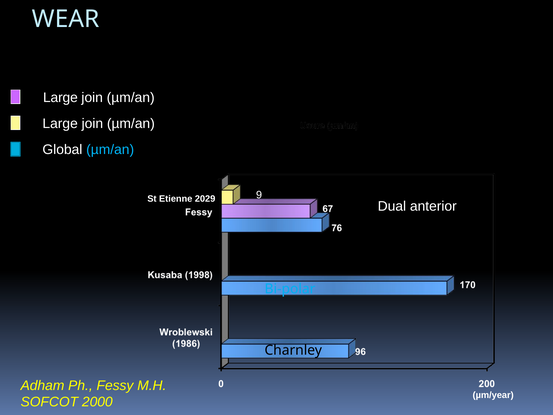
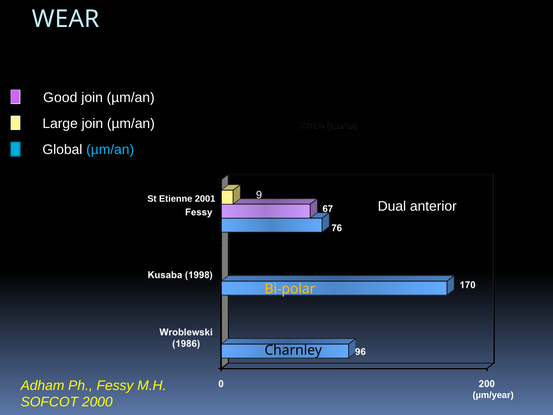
Large: Large -> Good (60, 97)
2029: 2029 -> 2001 (205, 199)
Bi-polar colour: light blue -> yellow (290, 289)
